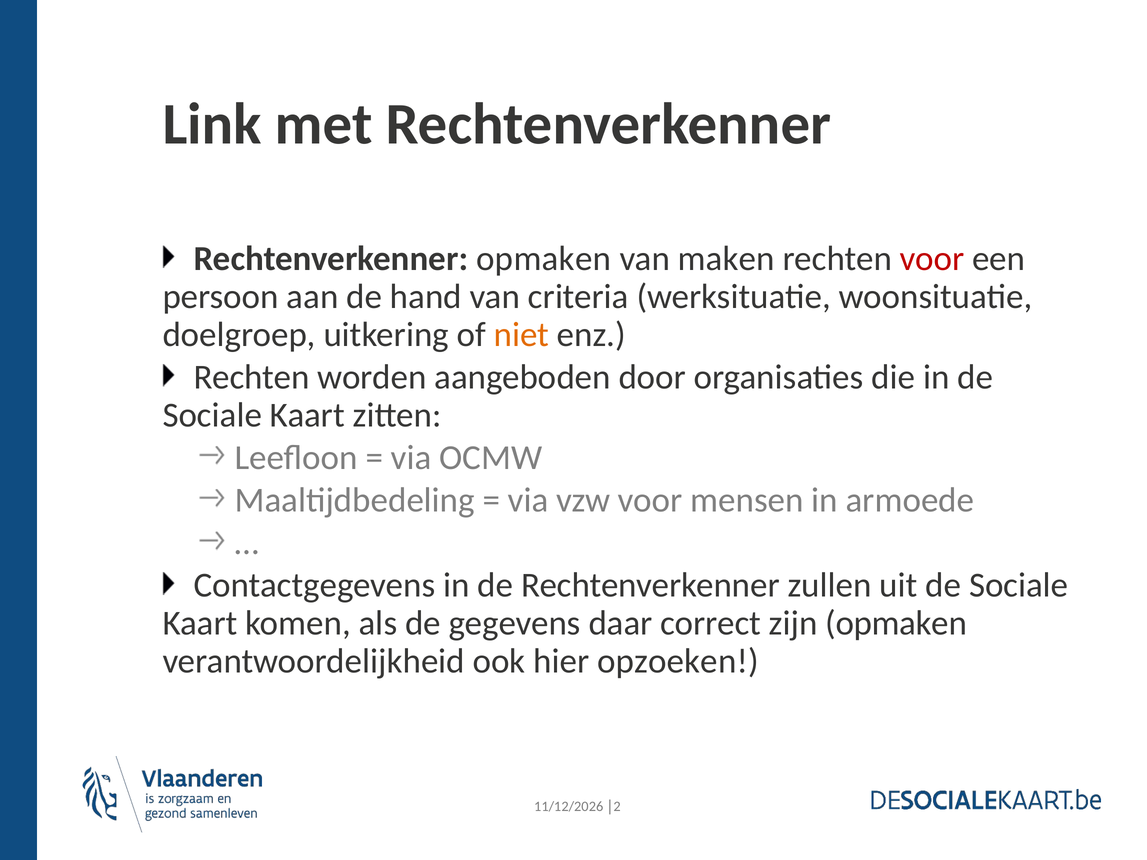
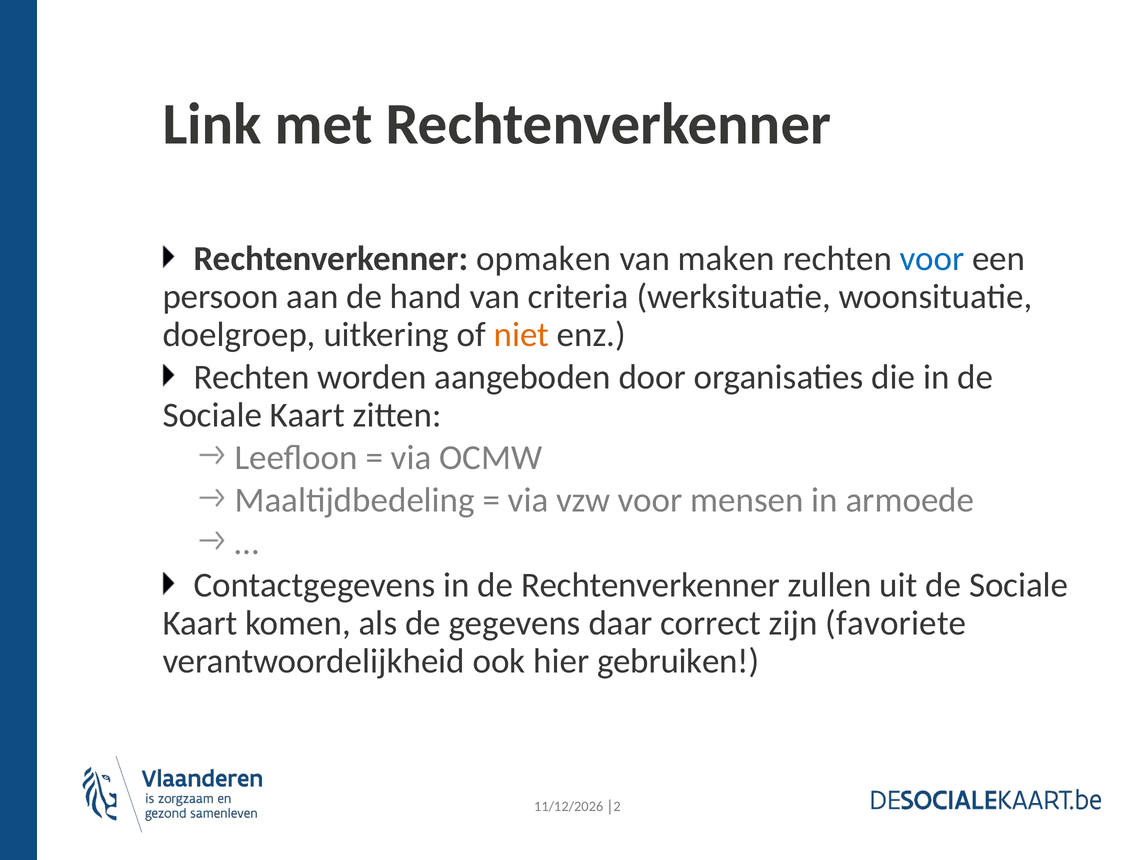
voor colour: red -> blue (932, 259)
zijn opmaken: opmaken -> favoriete (896, 623)
opzoeken: opzoeken -> gebruiken (678, 661)
